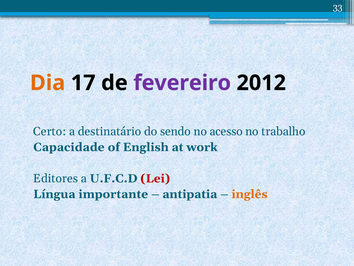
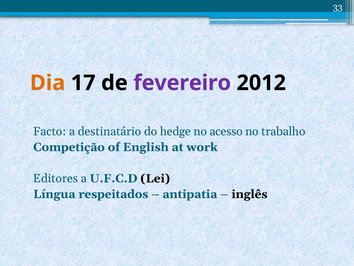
Certo: Certo -> Facto (50, 131)
sendo: sendo -> hedge (175, 131)
Capacidade: Capacidade -> Competição (69, 147)
Lei colour: red -> black (155, 178)
importante: importante -> respeitados (113, 194)
inglês colour: orange -> black (249, 194)
